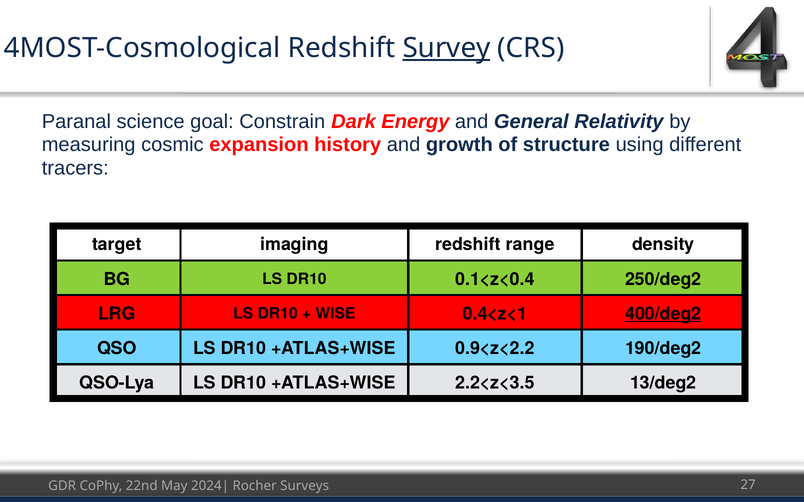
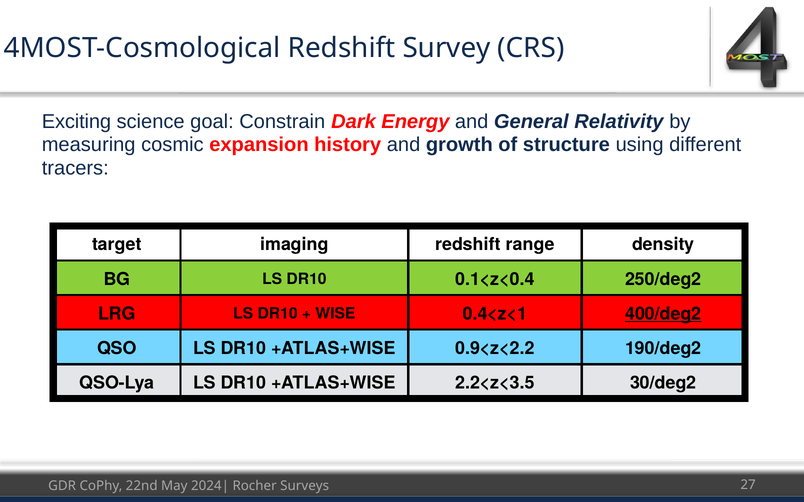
Survey underline: present -> none (447, 48)
Paranal: Paranal -> Exciting (76, 122)
13/deg2: 13/deg2 -> 30/deg2 (663, 383)
